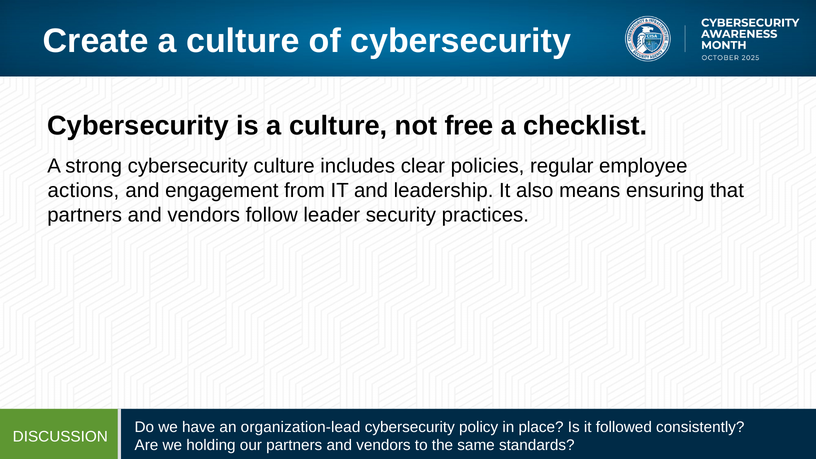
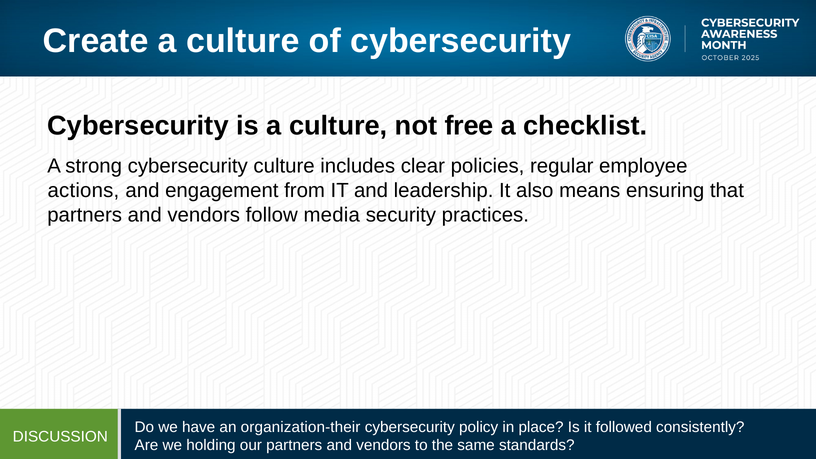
leader: leader -> media (332, 215)
organization-lead: organization-lead -> organization-their (301, 427)
